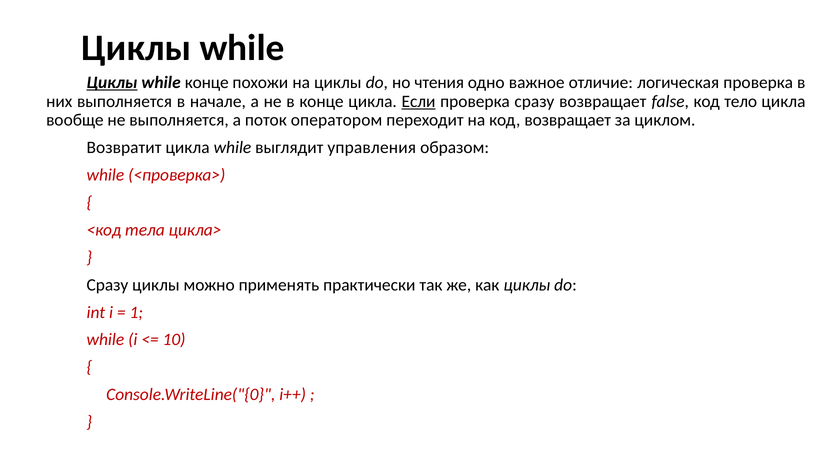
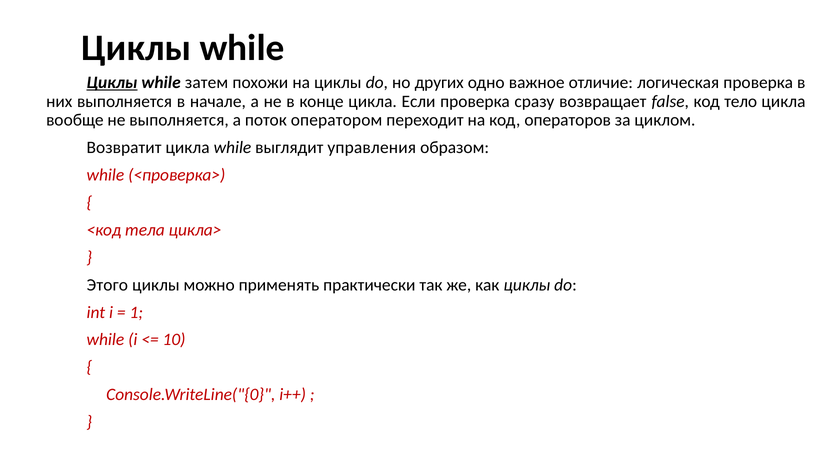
while конце: конце -> затем (207, 83)
чтения: чтения -> других (439, 83)
Если underline: present -> none (419, 101)
код возвращает: возвращает -> операторов (568, 120)
Сразу: Сразу -> Этого (107, 285)
